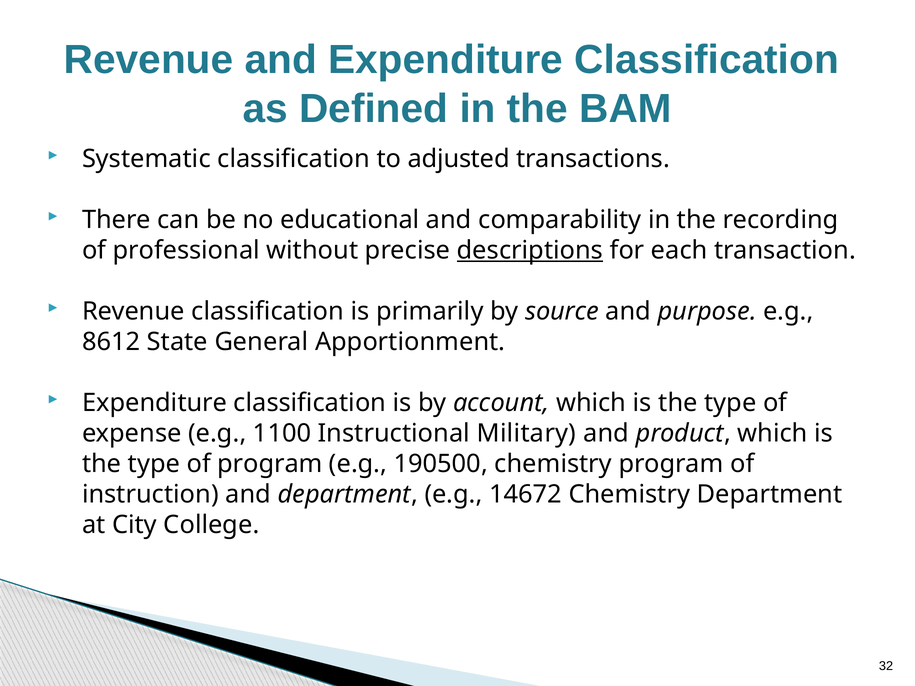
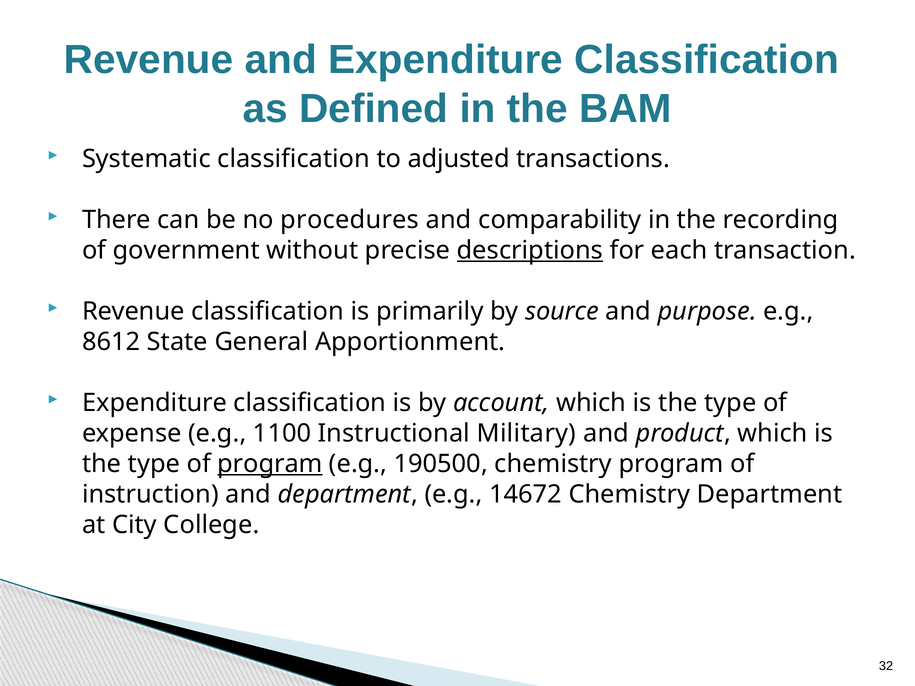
educational: educational -> procedures (350, 220)
professional: professional -> government (186, 250)
program underline: none -> present (270, 464)
